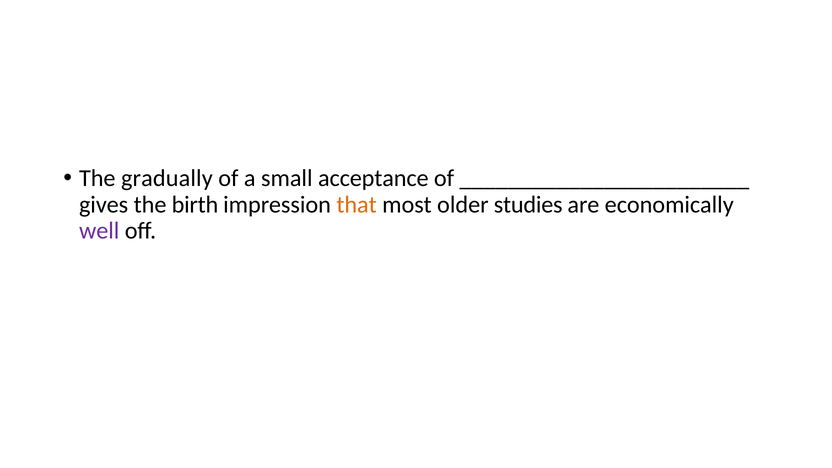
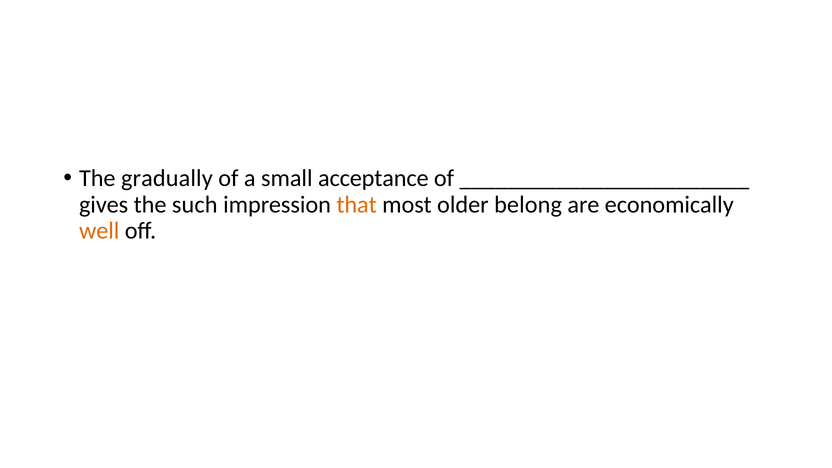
birth: birth -> such (195, 205)
studies: studies -> belong (528, 205)
well colour: purple -> orange (99, 231)
